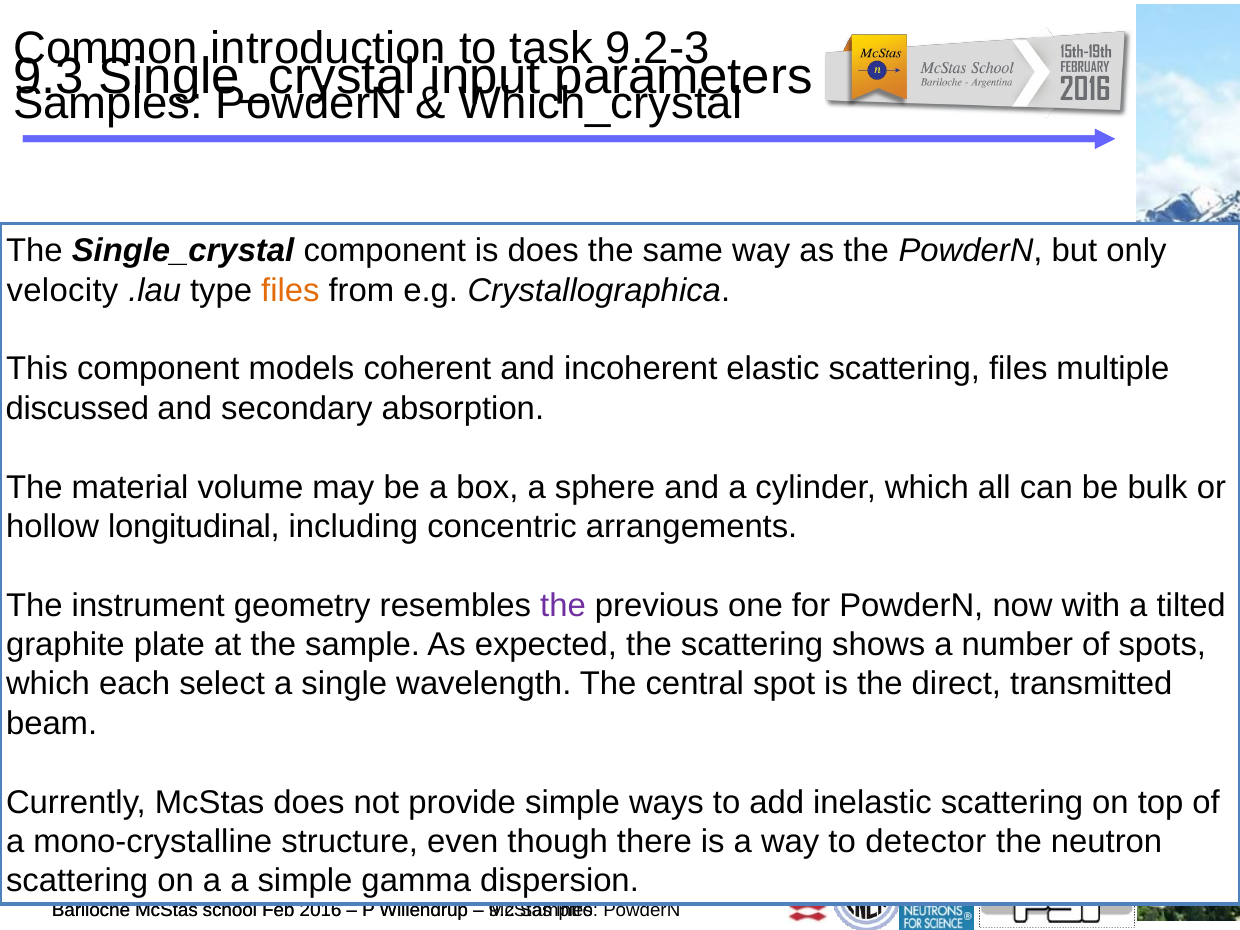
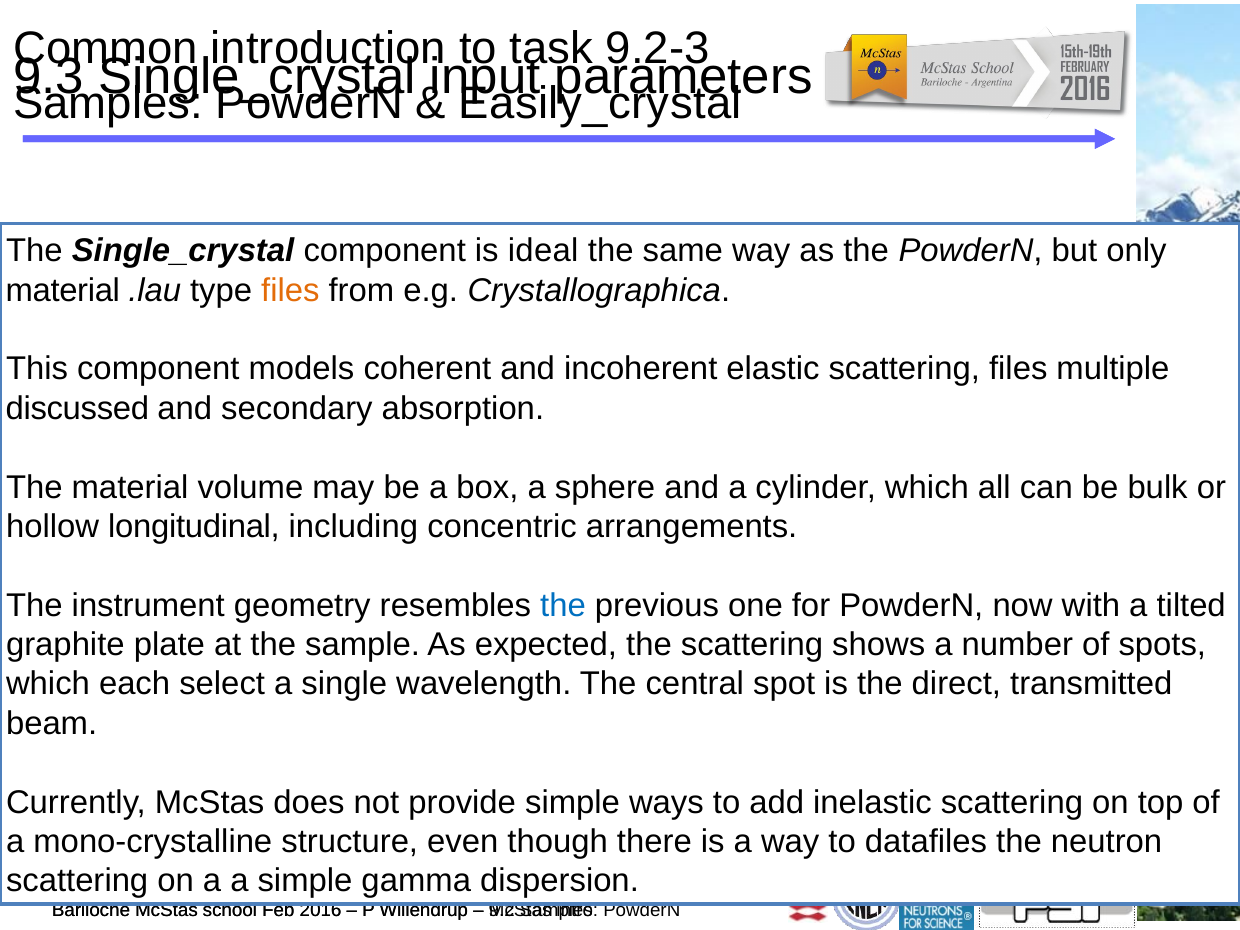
Which_crystal: Which_crystal -> Easily_crystal (600, 103)
is does: does -> ideal (543, 251)
velocity: velocity -> material (63, 290)
the colour: purple -> blue (563, 606)
detector: detector -> datafiles (926, 842)
